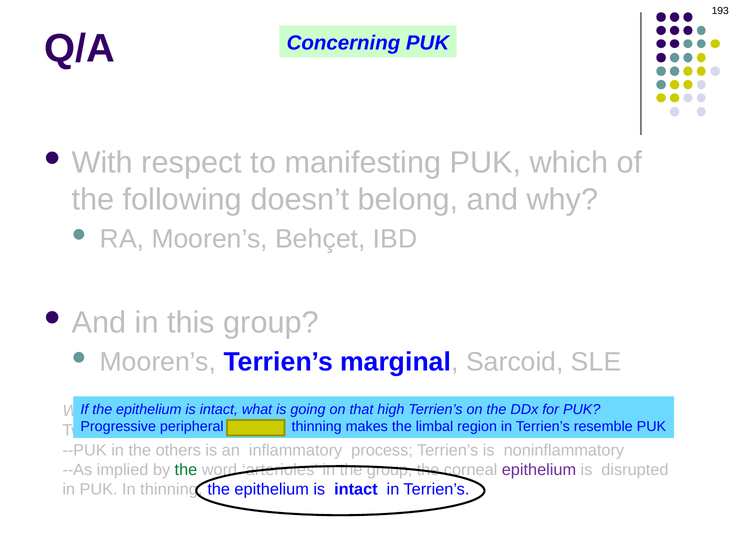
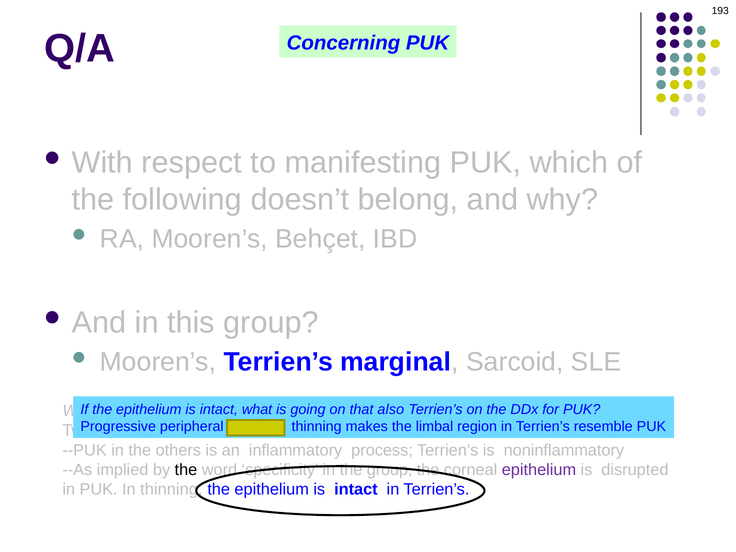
high: high -> also (391, 410)
the colour: green -> black (186, 470)
arterioles: arterioles -> specificity (280, 470)
